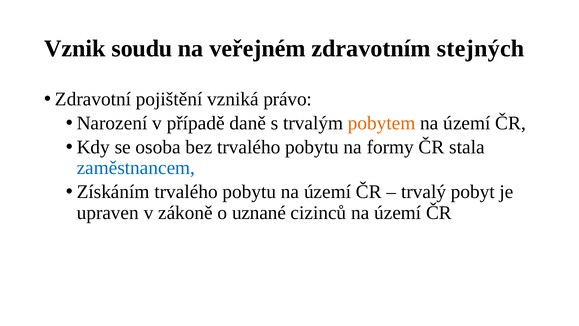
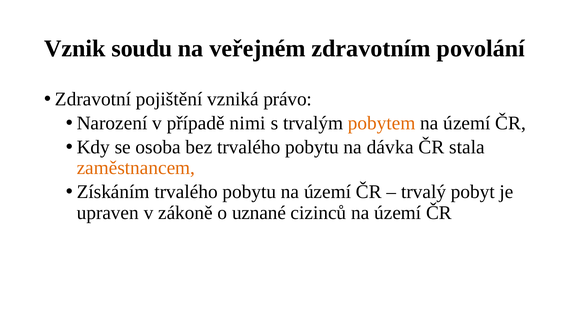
stejných: stejných -> povolání (481, 49)
daně: daně -> nimi (248, 123)
formy: formy -> dávka (390, 147)
zaměstnancem colour: blue -> orange (136, 168)
